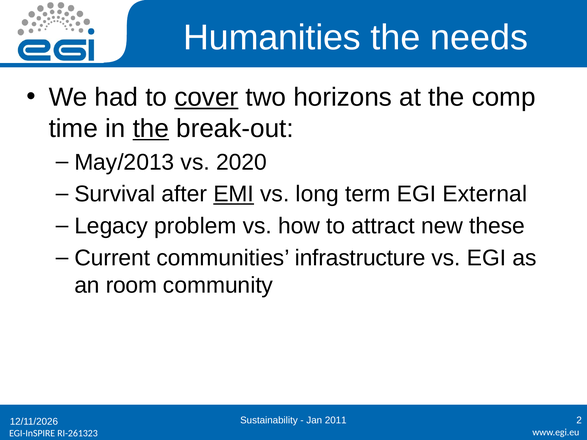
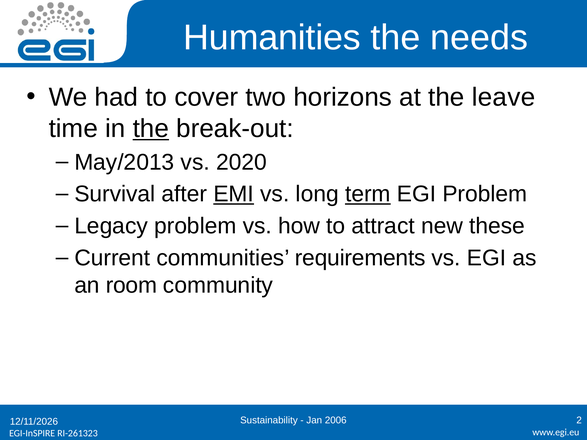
cover underline: present -> none (206, 97)
comp: comp -> leave (503, 97)
term underline: none -> present (368, 194)
EGI External: External -> Problem (485, 194)
infrastructure: infrastructure -> requirements (360, 258)
2011: 2011 -> 2006 (336, 420)
